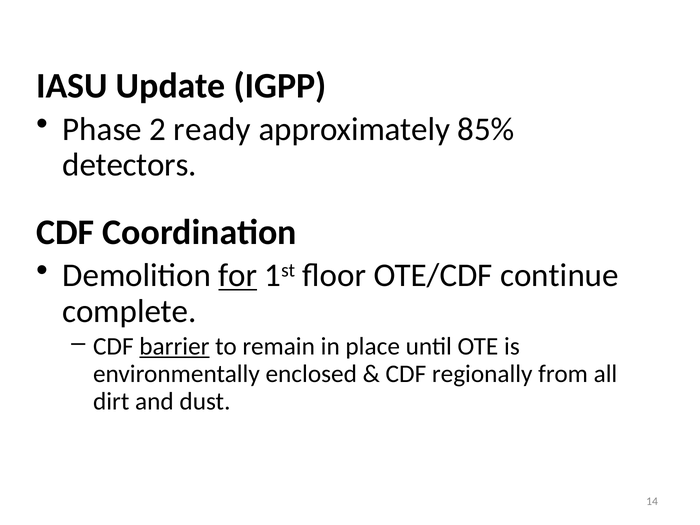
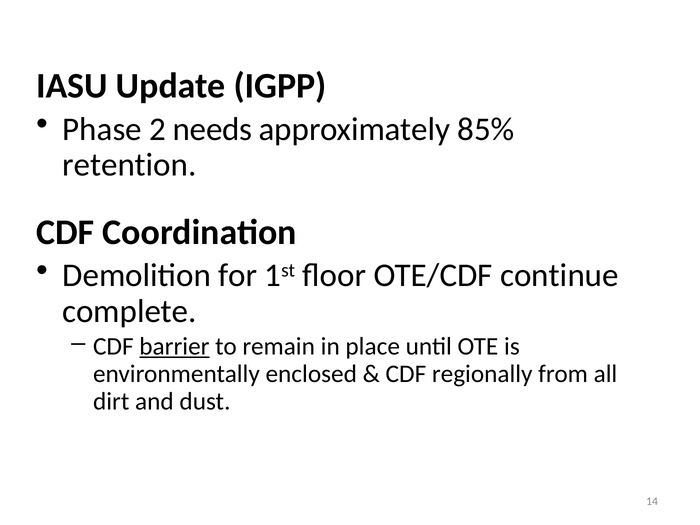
ready: ready -> needs (213, 129)
detectors: detectors -> retention (129, 165)
for underline: present -> none (238, 276)
